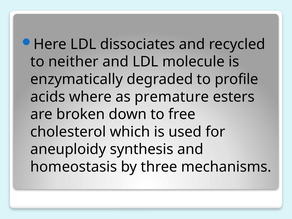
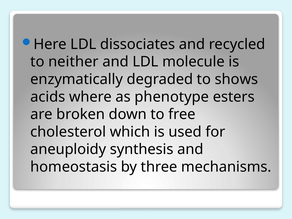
profile: profile -> shows (236, 79)
premature: premature -> phenotype (172, 97)
